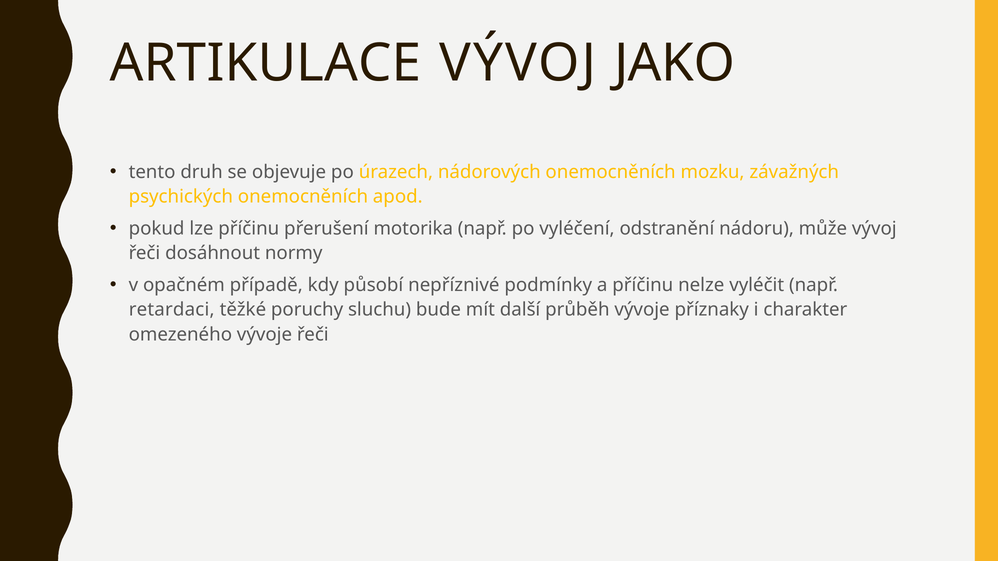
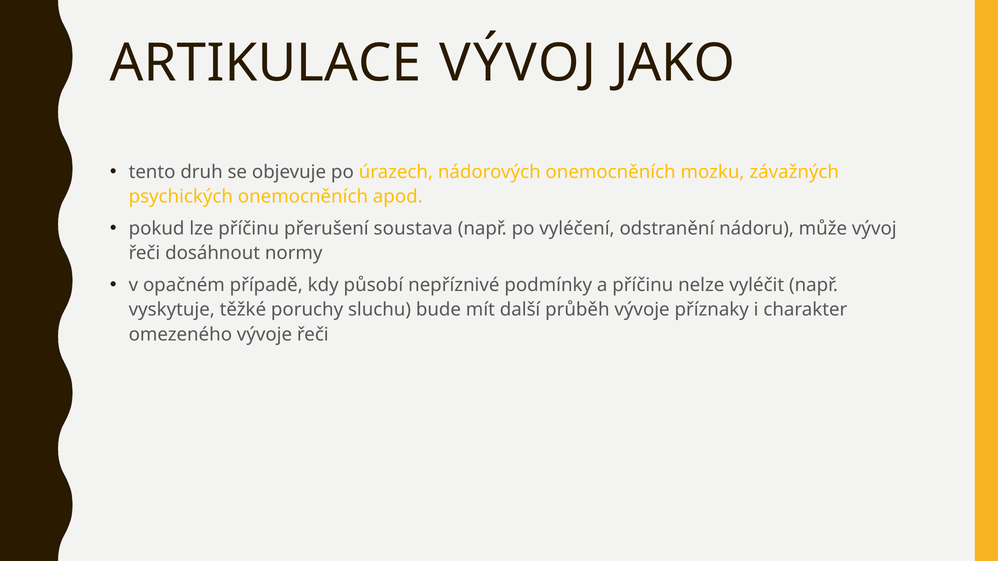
motorika: motorika -> soustava (413, 229)
retardaci: retardaci -> vyskytuje (172, 310)
